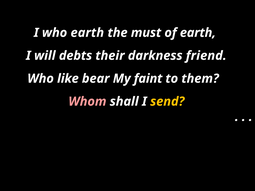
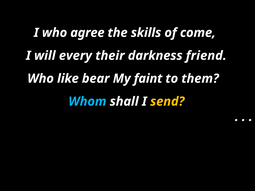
who earth: earth -> agree (87, 33)
must: must -> skills (146, 33)
of earth: earth -> come (198, 33)
debts: debts -> every (75, 56)
Whom colour: pink -> light blue (87, 102)
